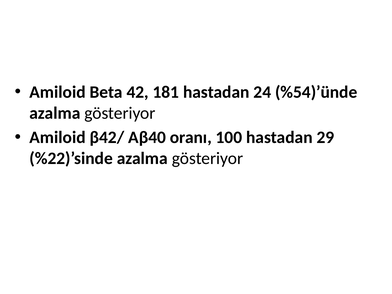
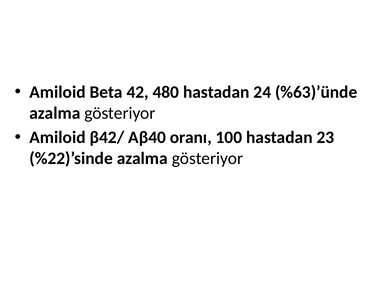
181: 181 -> 480 (166, 92)
%54)’ünde: %54)’ünde -> %63)’ünde (316, 92)
29: 29 -> 23 (325, 137)
